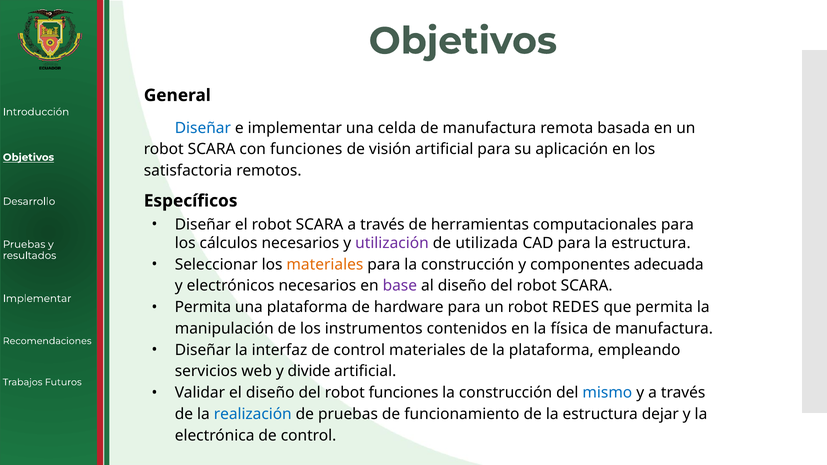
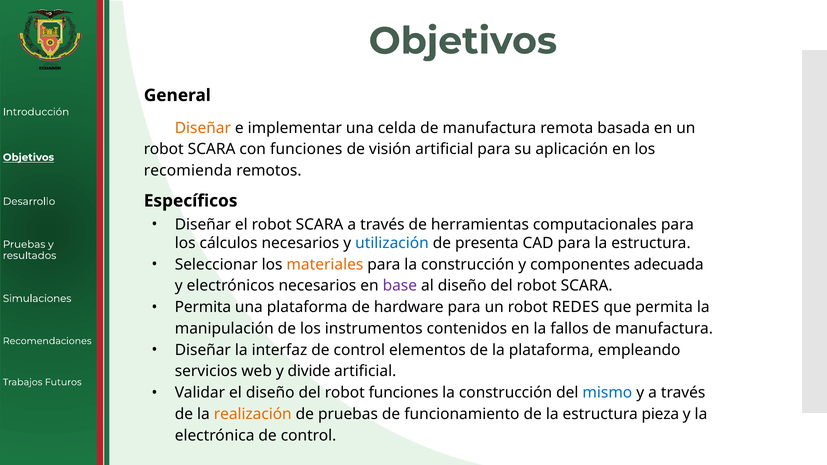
Diseñar colour: blue -> orange (203, 128)
satisfactoria: satisfactoria -> recomienda (188, 171)
utilización colour: purple -> blue (392, 243)
utilizada: utilizada -> presenta (487, 243)
Implementar: Implementar -> Simulaciones (37, 299)
física: física -> fallos (570, 329)
control materiales: materiales -> elementos (427, 350)
realización colour: blue -> orange (253, 414)
dejar: dejar -> pieza (660, 414)
